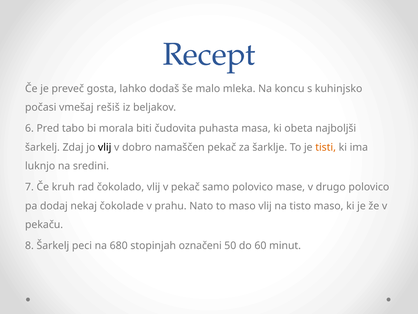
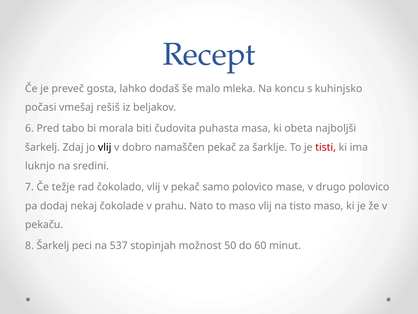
tisti colour: orange -> red (326, 147)
kruh: kruh -> težje (63, 187)
680: 680 -> 537 (119, 245)
označeni: označeni -> možnost (200, 245)
